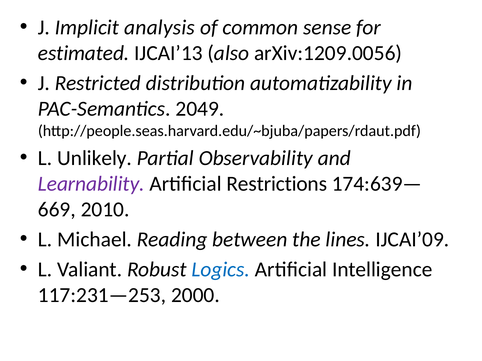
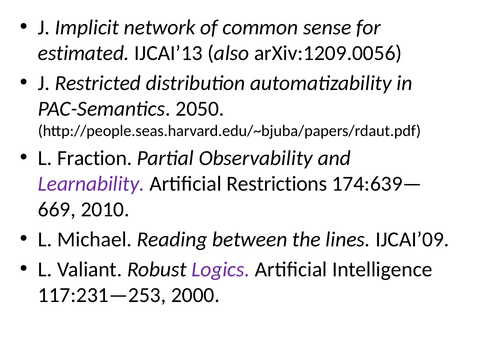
analysis: analysis -> network (160, 27)
2049: 2049 -> 2050 (200, 109)
Unlikely: Unlikely -> Fraction (95, 158)
Logics colour: blue -> purple (221, 270)
